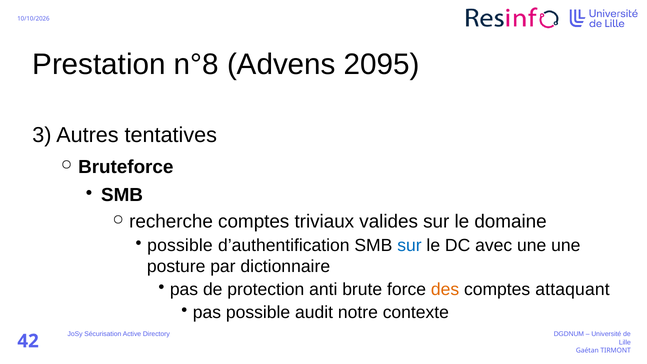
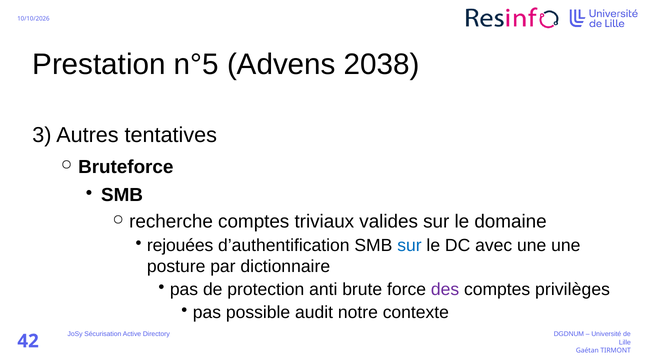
n°8: n°8 -> n°5 (196, 65)
2095: 2095 -> 2038 (382, 65)
possible: possible -> rejouées (180, 245)
des colour: orange -> purple (445, 289)
attaquant: attaquant -> privilèges (573, 289)
